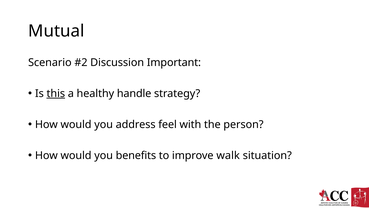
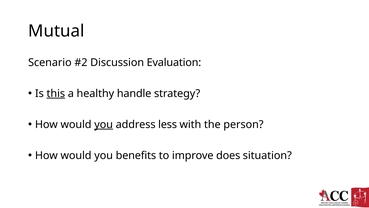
Important: Important -> Evaluation (174, 62)
you underline: none -> present (104, 124)
feel: feel -> less (168, 124)
walk: walk -> does (228, 155)
